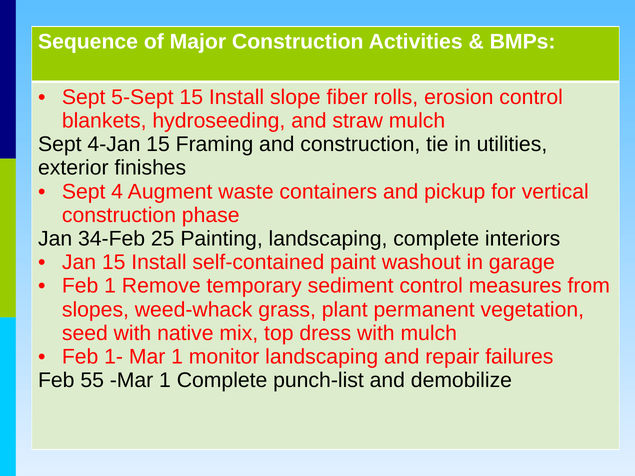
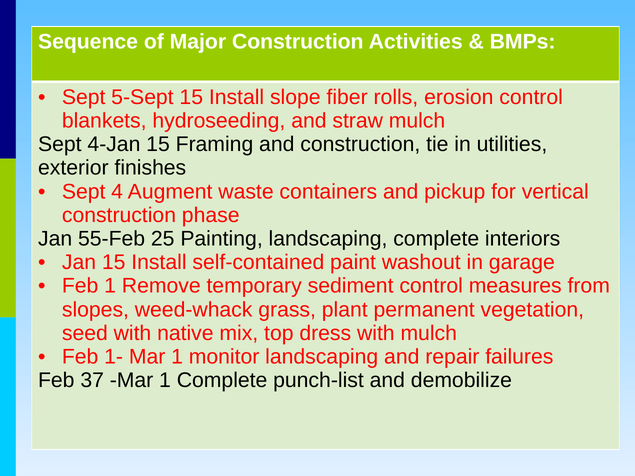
34-Feb: 34-Feb -> 55-Feb (112, 239)
55: 55 -> 37 (92, 380)
